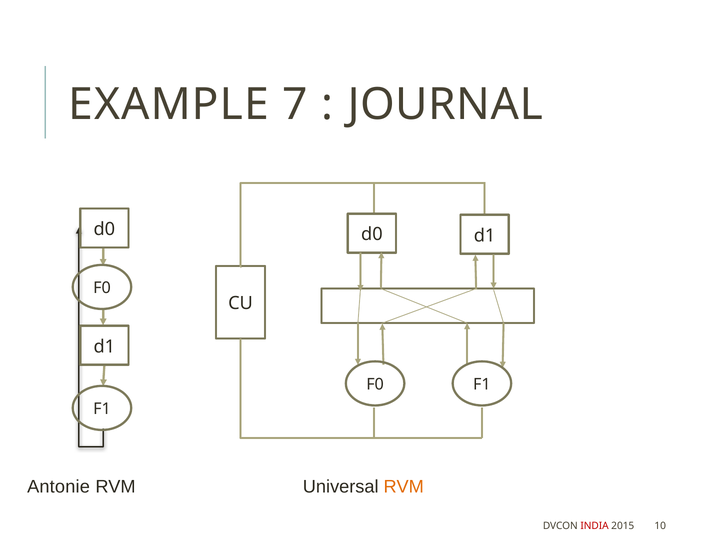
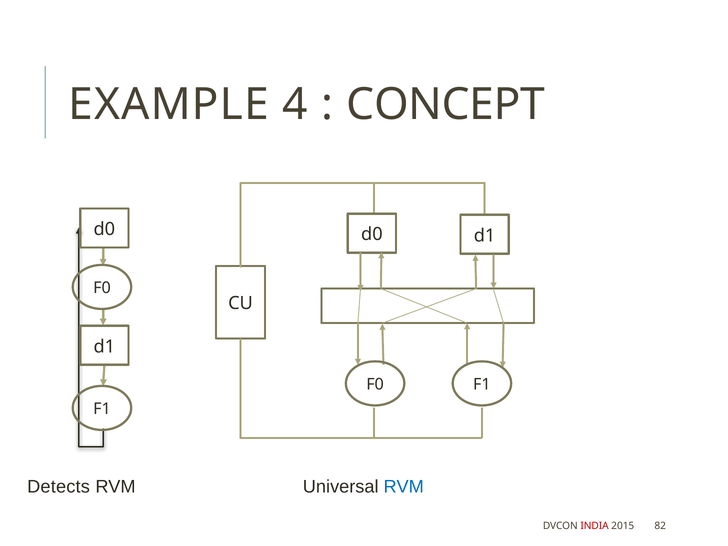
7: 7 -> 4 (295, 104)
JOURNAL: JOURNAL -> CONCEPT (446, 104)
Antonie: Antonie -> Detects (59, 487)
RVM colour: orange -> blue (404, 487)
10: 10 -> 82 (660, 526)
